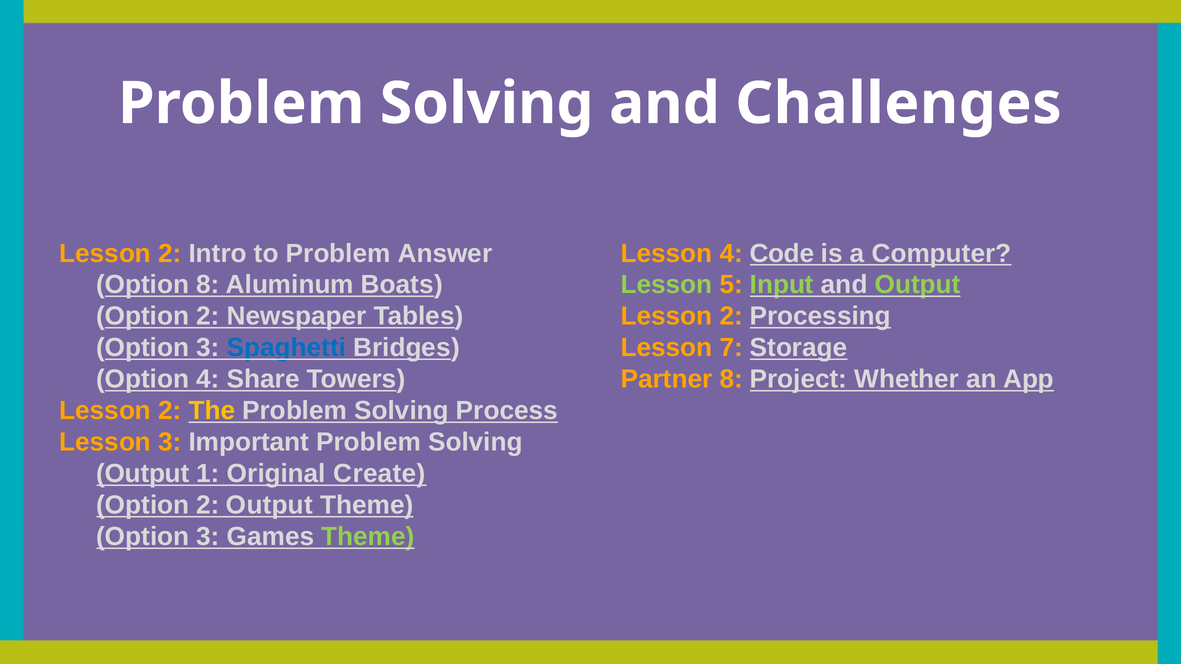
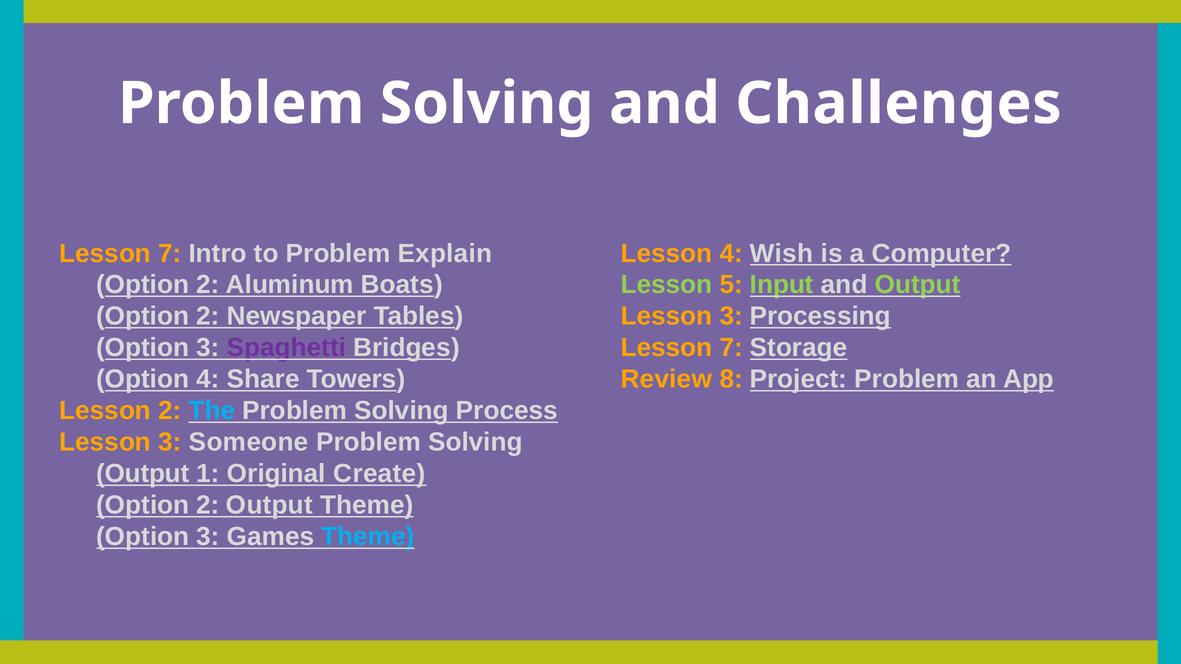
2: 2 -> 7 (170, 253)
Answer: Answer -> Explain (445, 253)
Code: Code -> Wish (782, 253)
8: 8 -> 2 (208, 285)
2: 2 -> 3 (731, 316)
Spaghetti colour: blue -> purple (286, 348)
Partner: Partner -> Review (666, 379)
Project Whether: Whether -> Problem (907, 379)
The colour: yellow -> light blue (212, 411)
Important: Important -> Someone (249, 442)
Theme colour: light green -> light blue (368, 537)
